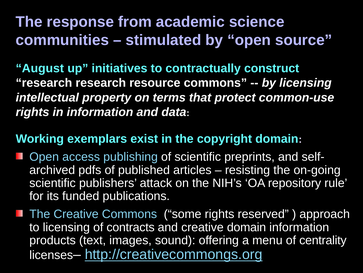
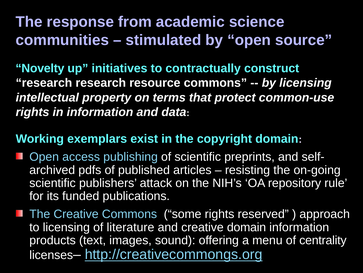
August: August -> Novelty (40, 68)
contracts: contracts -> literature (130, 227)
